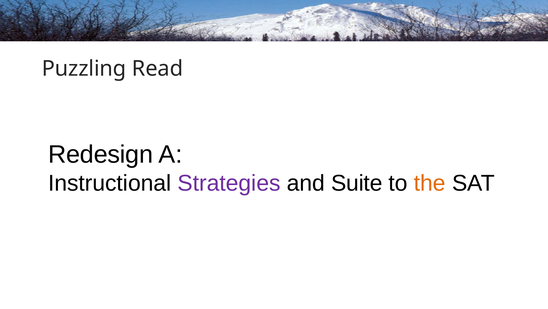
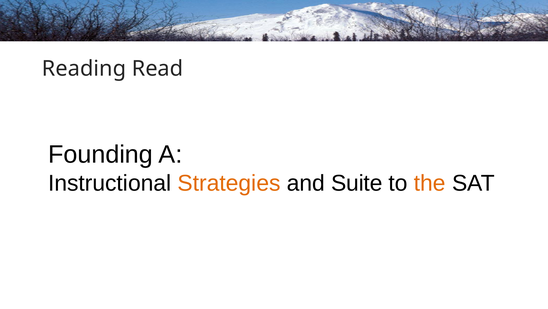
Puzzling: Puzzling -> Reading (84, 69)
Redesign: Redesign -> Founding (100, 155)
Strategies colour: purple -> orange (229, 183)
